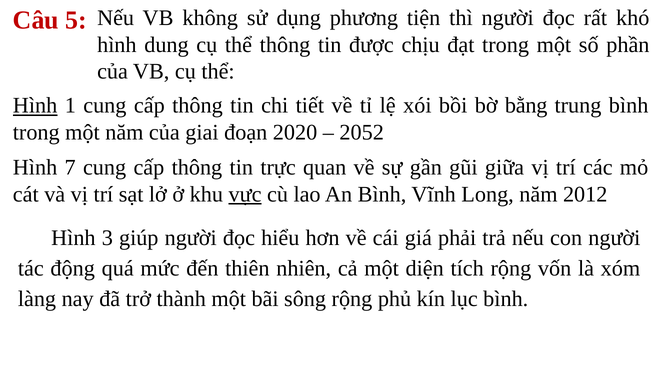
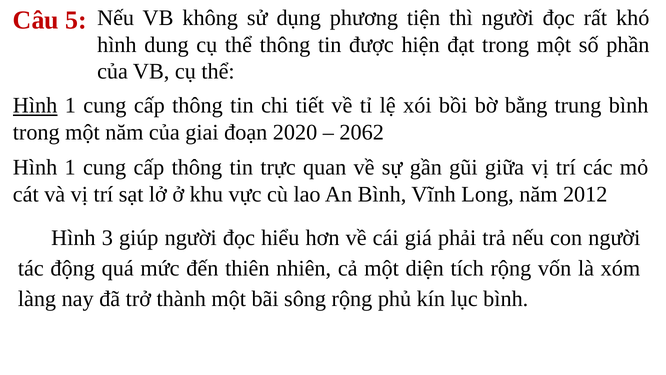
chịu: chịu -> hiện (421, 45)
2052: 2052 -> 2062 (362, 132)
7: 7 -> 1 (70, 167)
vực underline: present -> none (245, 194)
